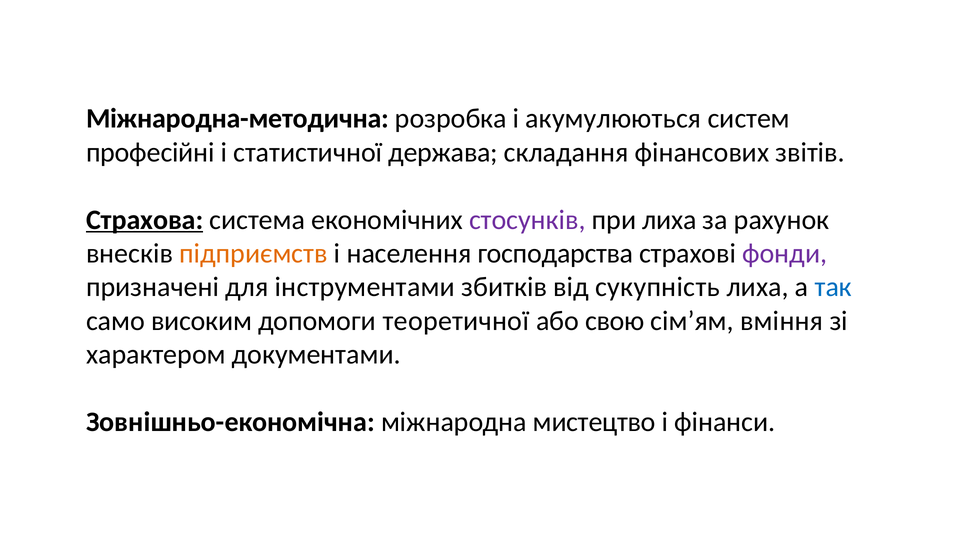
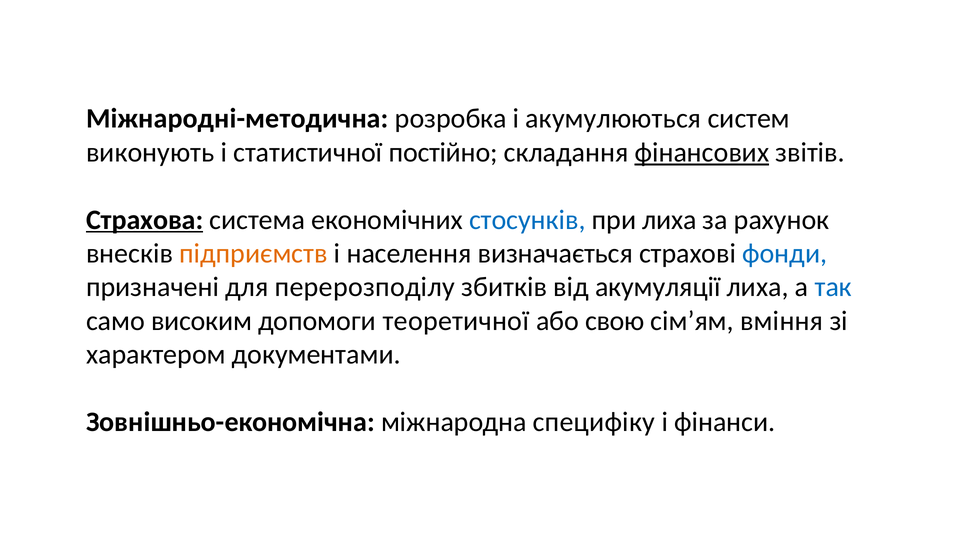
Міжнародна-методична: Міжнародна-методична -> Міжнародні-методична (237, 119)
професійні: професійні -> виконують (150, 152)
держава: держава -> постійно (443, 152)
фінансових underline: none -> present (702, 152)
стосунків colour: purple -> blue (527, 220)
господарства: господарства -> визначається (555, 253)
фонди colour: purple -> blue (785, 253)
інструментами: інструментами -> перерозподілу (365, 287)
сукупність: сукупність -> акумуляції (658, 287)
мистецтво: мистецтво -> специфіку (594, 421)
